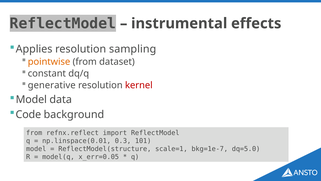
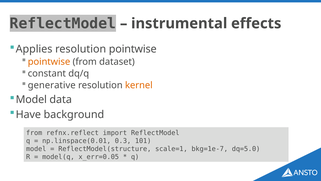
resolution sampling: sampling -> pointwise (133, 49)
kernel colour: red -> orange (139, 85)
Code: Code -> Have (28, 114)
